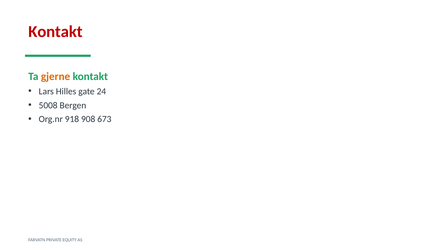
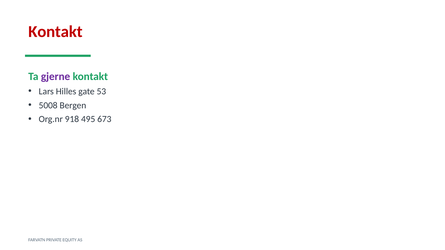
gjerne colour: orange -> purple (56, 77)
24: 24 -> 53 (101, 92)
908: 908 -> 495 (88, 119)
